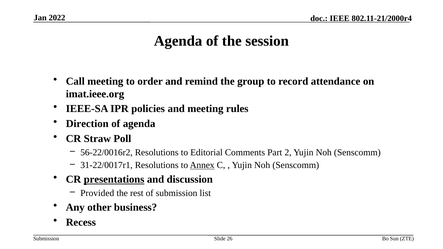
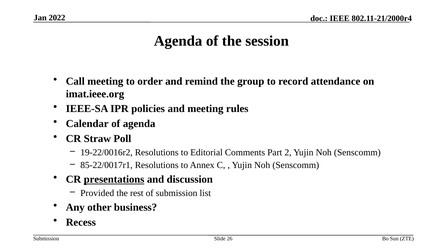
Direction: Direction -> Calendar (87, 124)
56-22/0016r2: 56-22/0016r2 -> 19-22/0016r2 (106, 152)
31-22/0017r1: 31-22/0017r1 -> 85-22/0017r1 (106, 165)
Annex underline: present -> none (202, 165)
